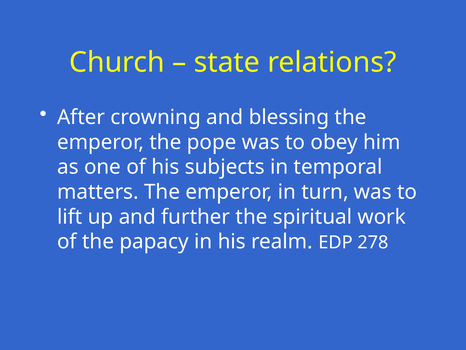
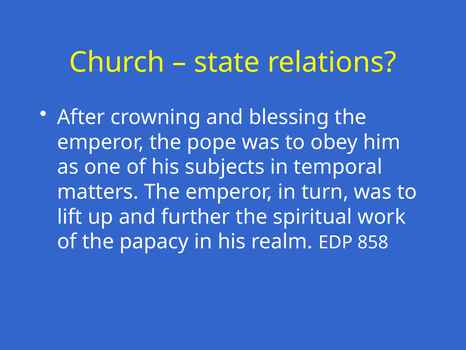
278: 278 -> 858 (373, 242)
